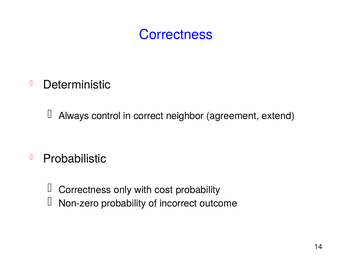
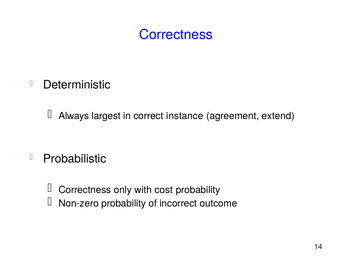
control: control -> largest (106, 116)
neighbor: neighbor -> instance (185, 116)
